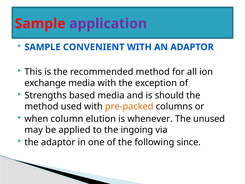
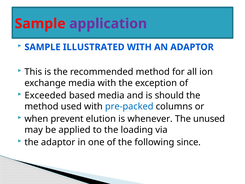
CONVENIENT: CONVENIENT -> ILLUSTRATED (94, 47)
Strengths: Strengths -> Exceeded (46, 95)
pre-packed colour: orange -> blue (129, 106)
column: column -> prevent (67, 119)
ingoing: ingoing -> loading (137, 130)
